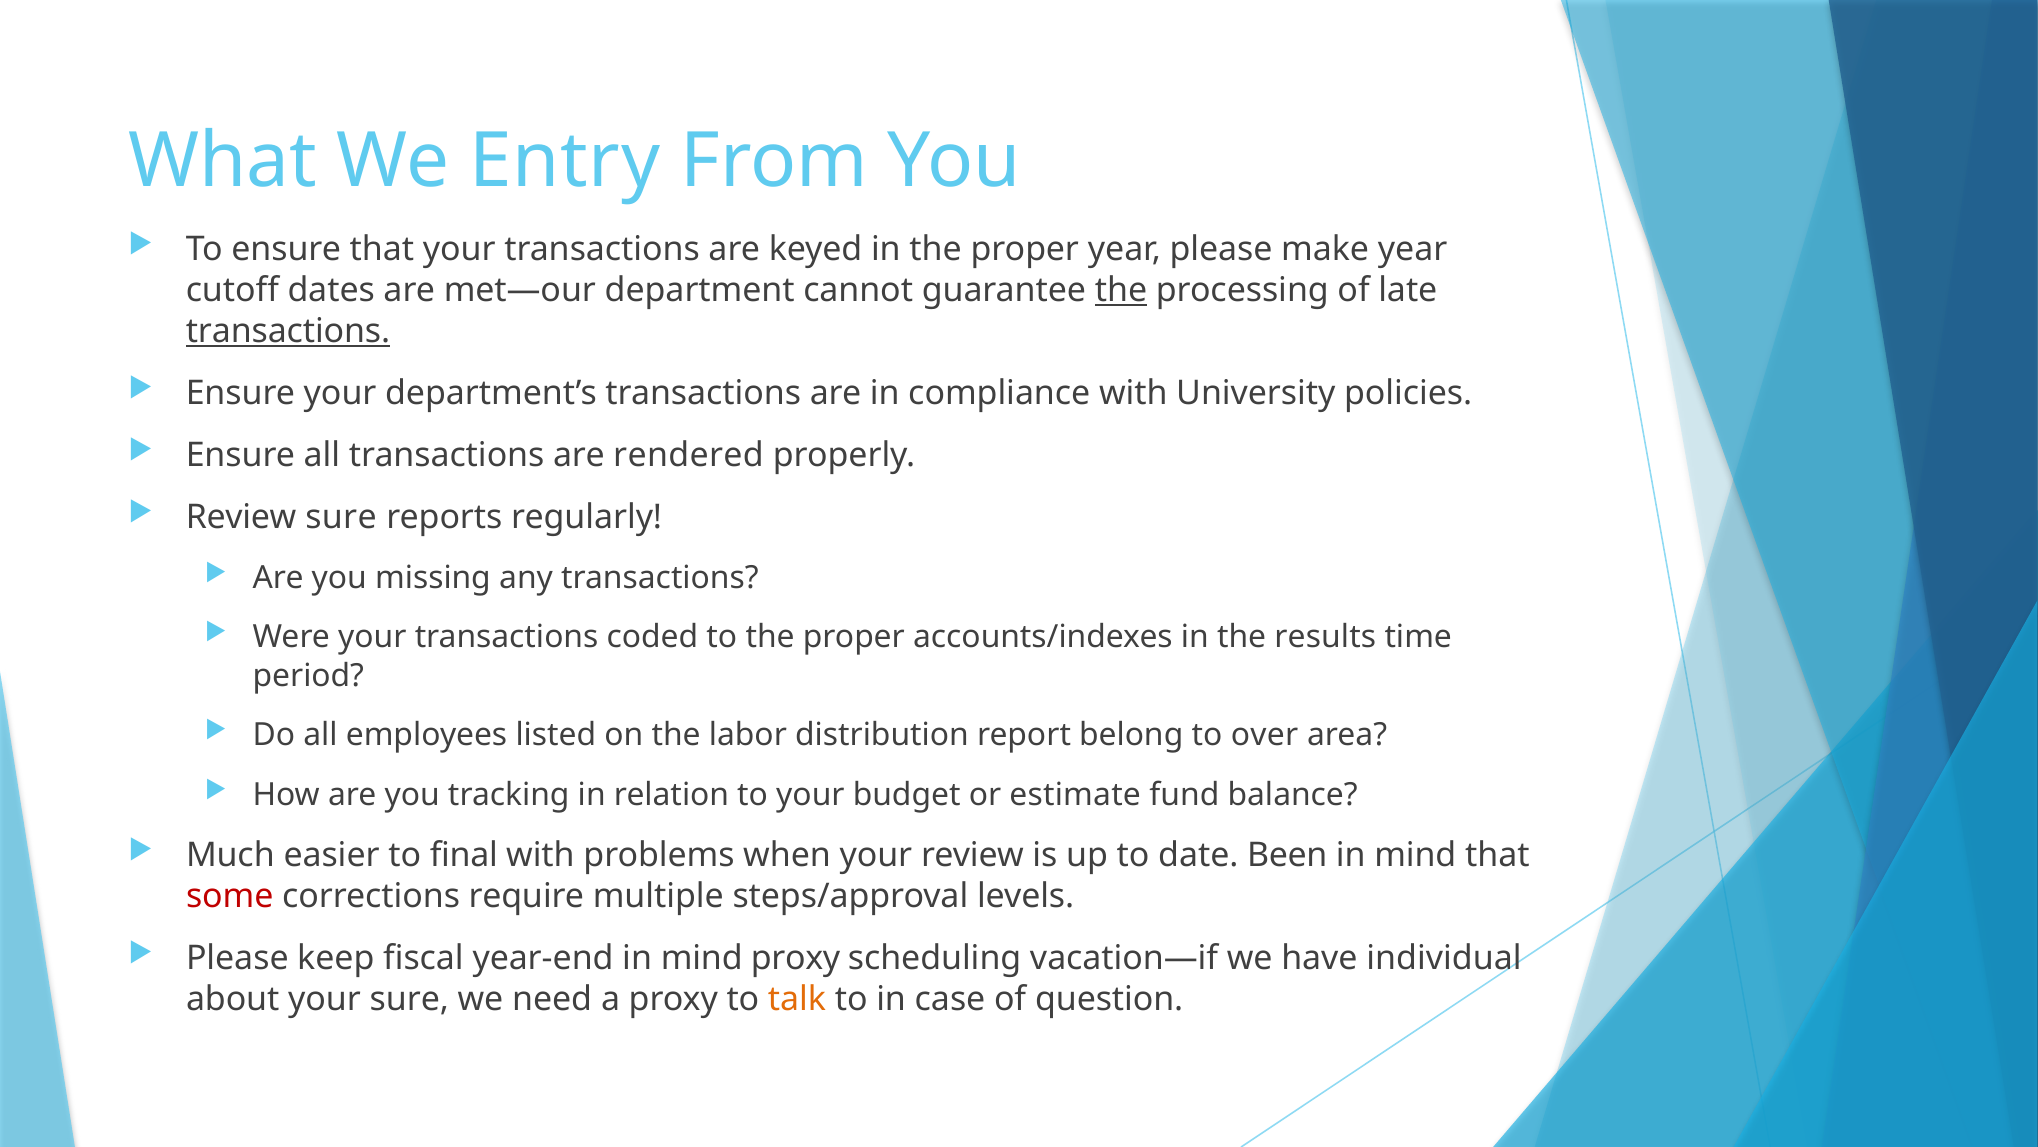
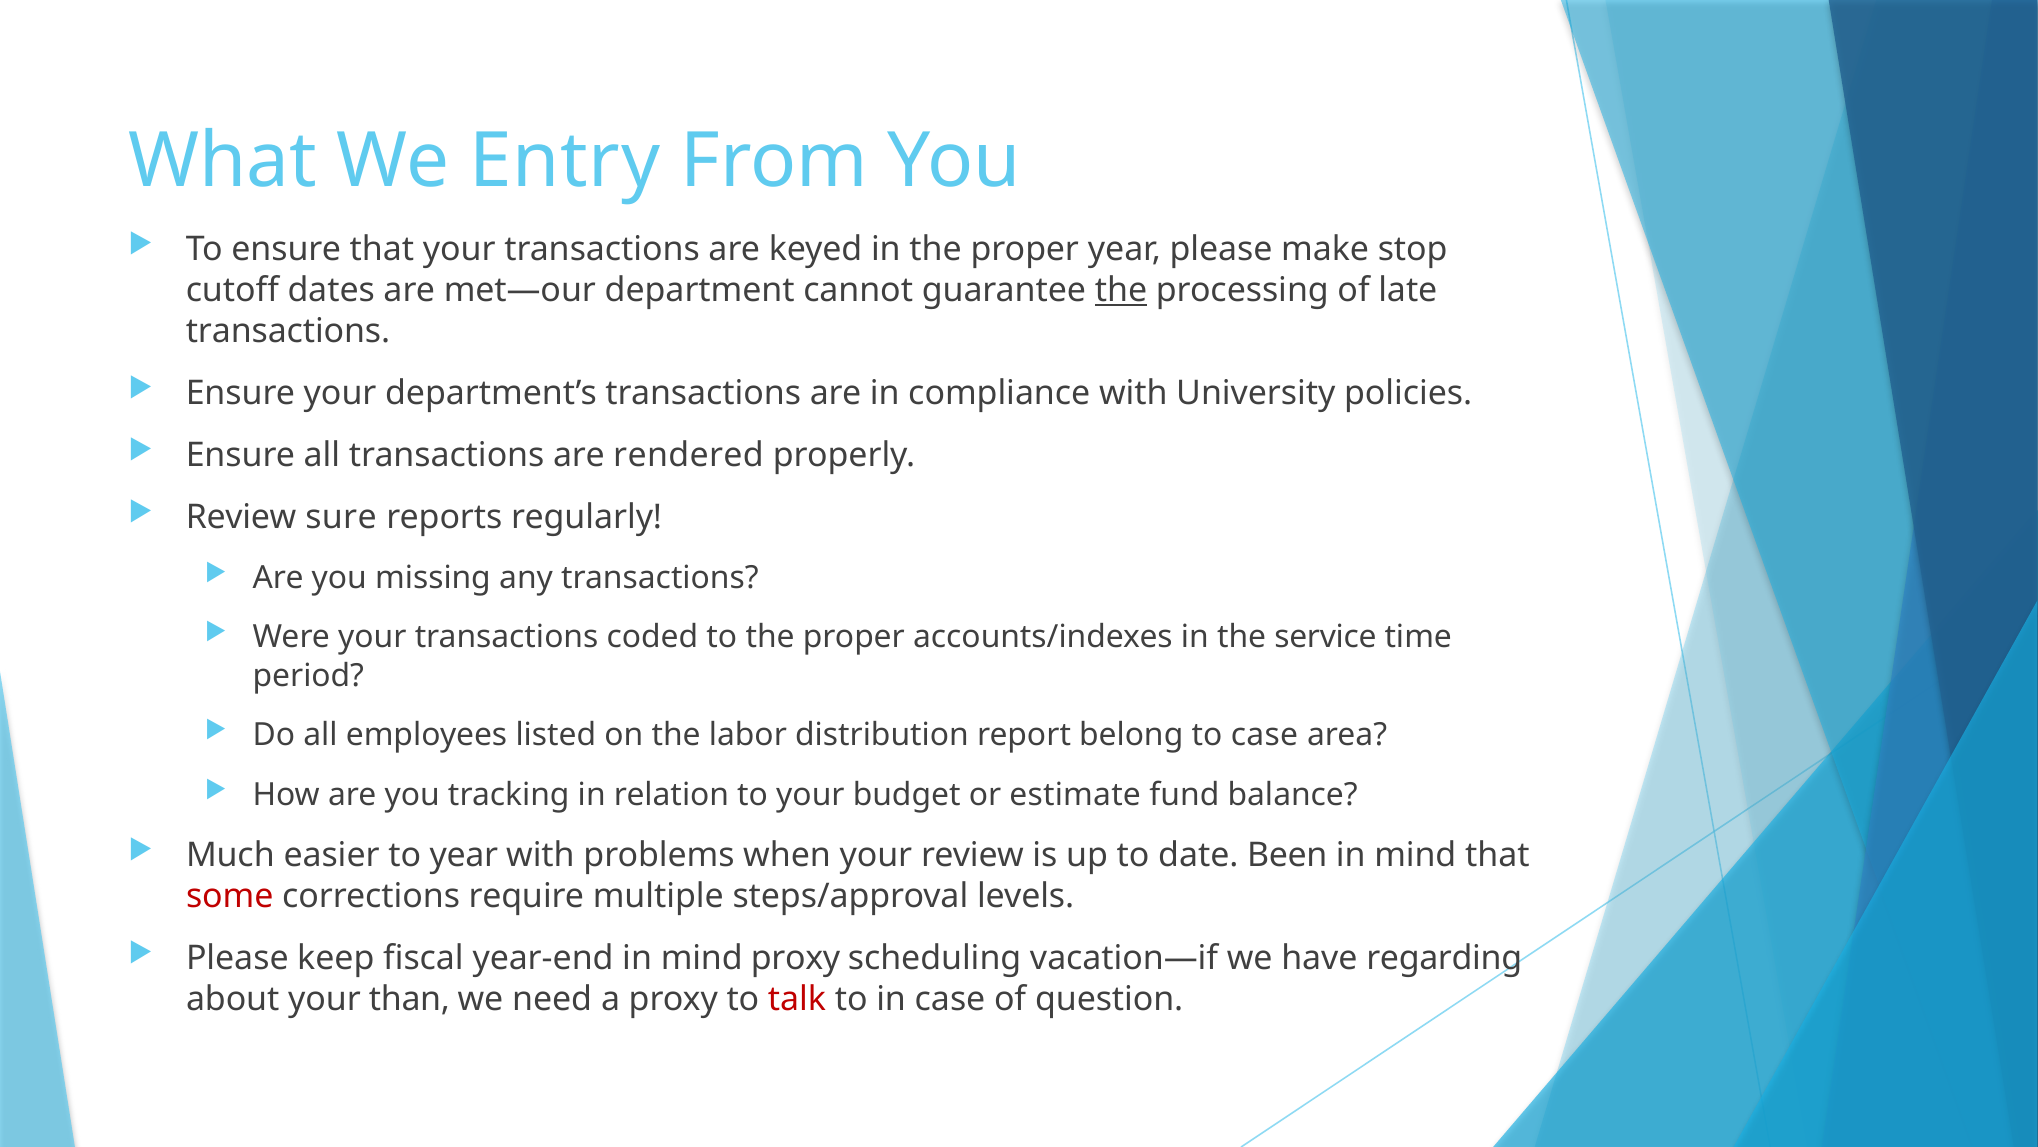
make year: year -> stop (1413, 250)
transactions underline: present -> none (288, 331)
results: results -> service (1325, 637)
to over: over -> case (1265, 735)
to final: final -> year (464, 855)
individual: individual -> regarding (1444, 958)
your sure: sure -> than (409, 998)
talk colour: orange -> red (797, 998)
